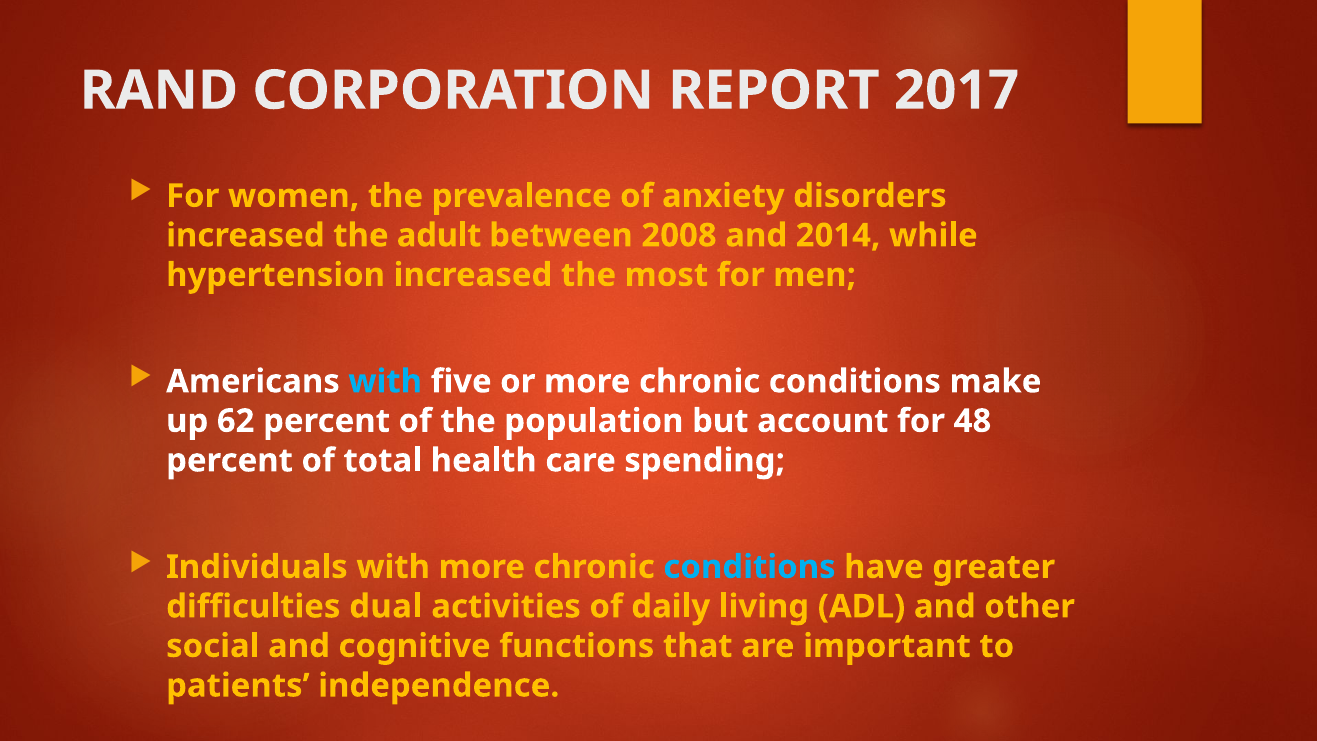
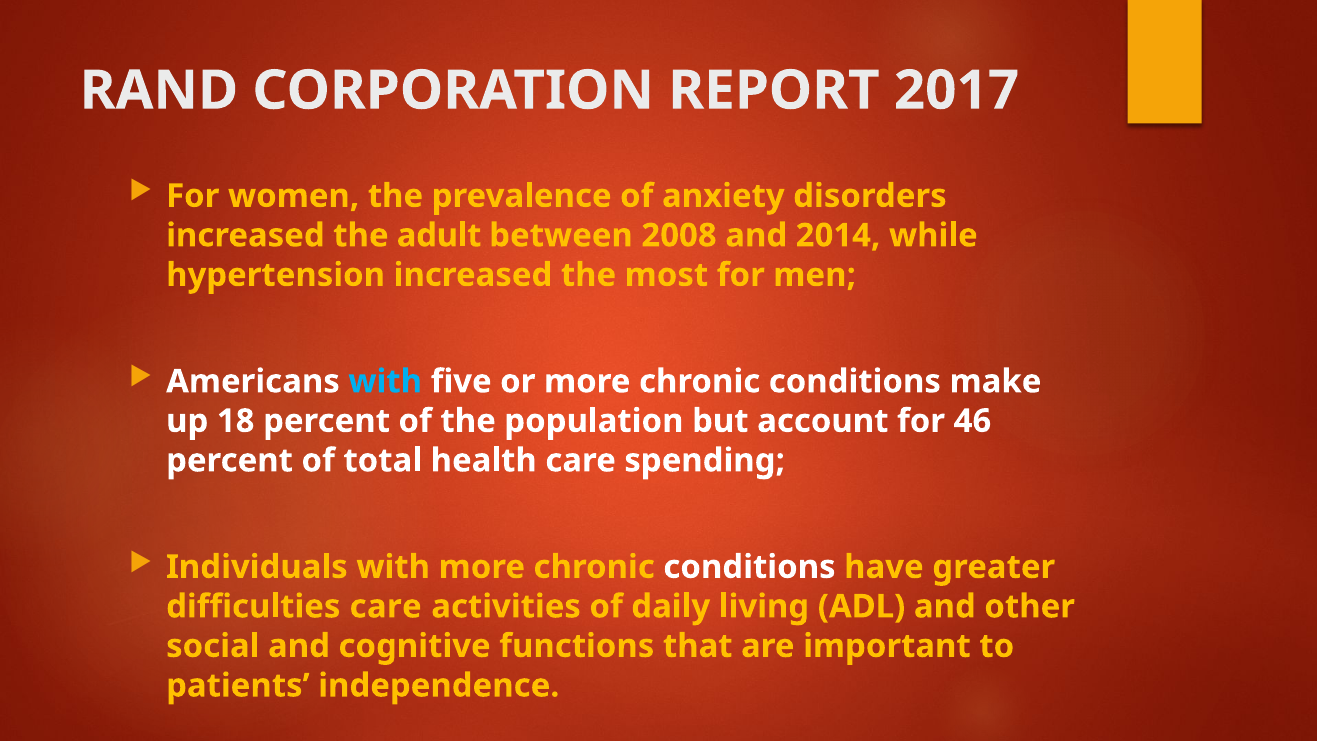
62: 62 -> 18 (236, 421)
48: 48 -> 46 (973, 421)
conditions colour: light blue -> white (749, 567)
difficulties dual: dual -> care (386, 606)
